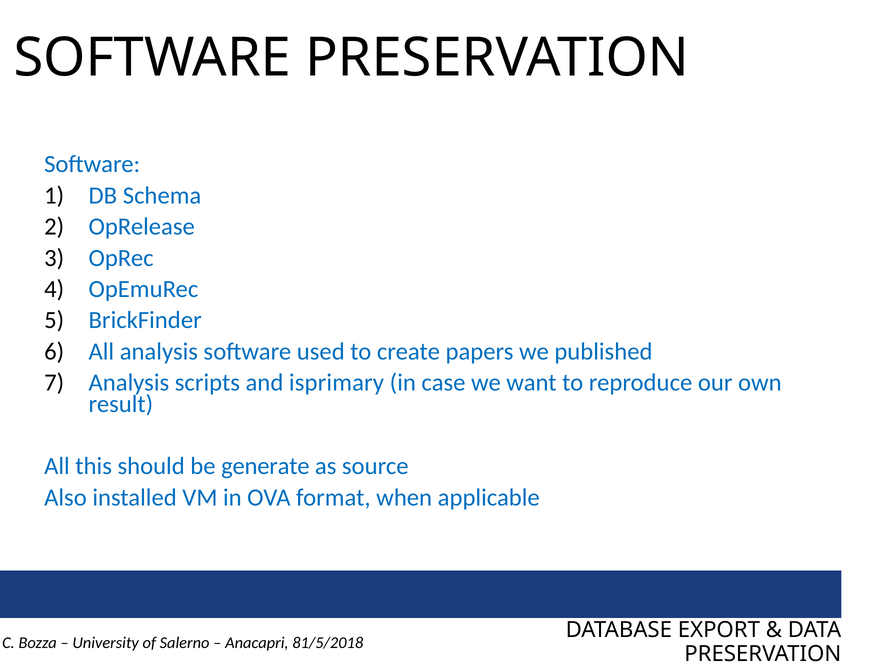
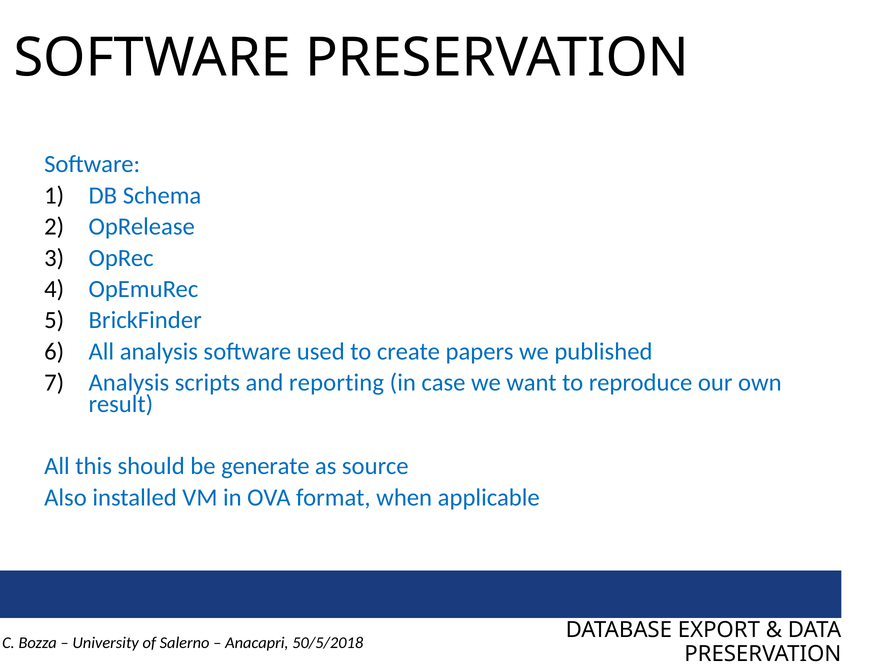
isprimary: isprimary -> reporting (337, 383)
81/5/2018: 81/5/2018 -> 50/5/2018 (328, 643)
